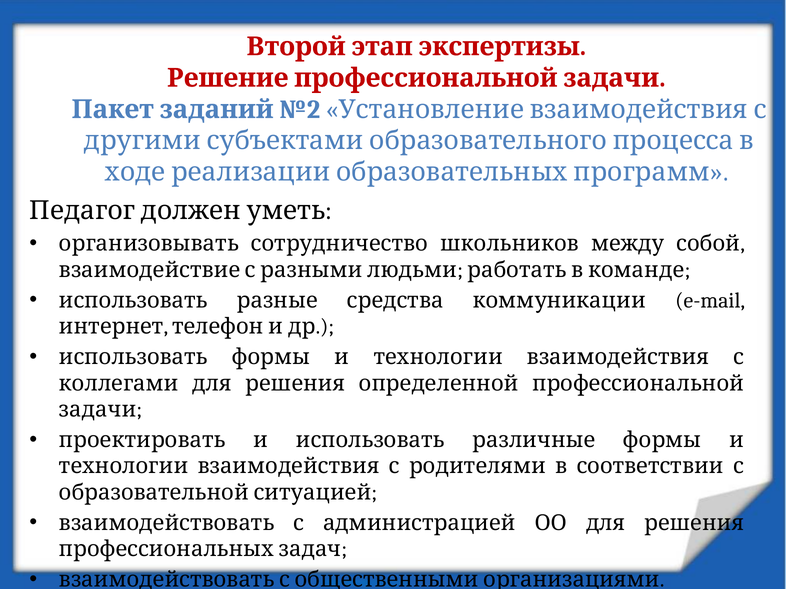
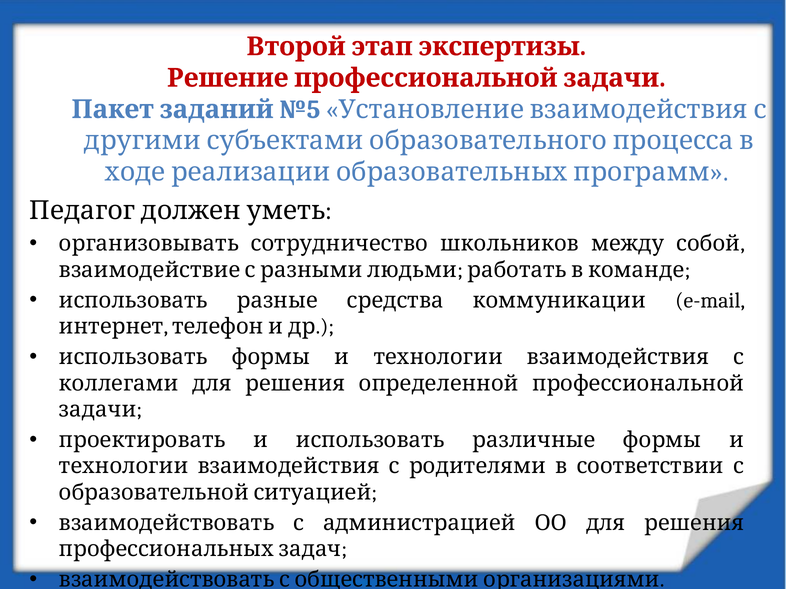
№2: №2 -> №5 (300, 109)
